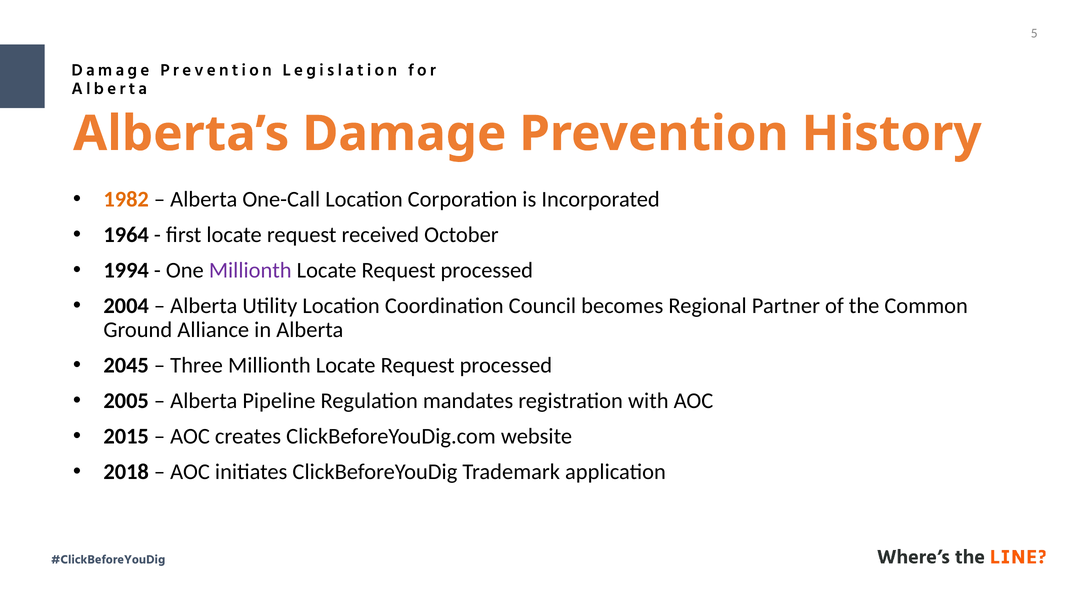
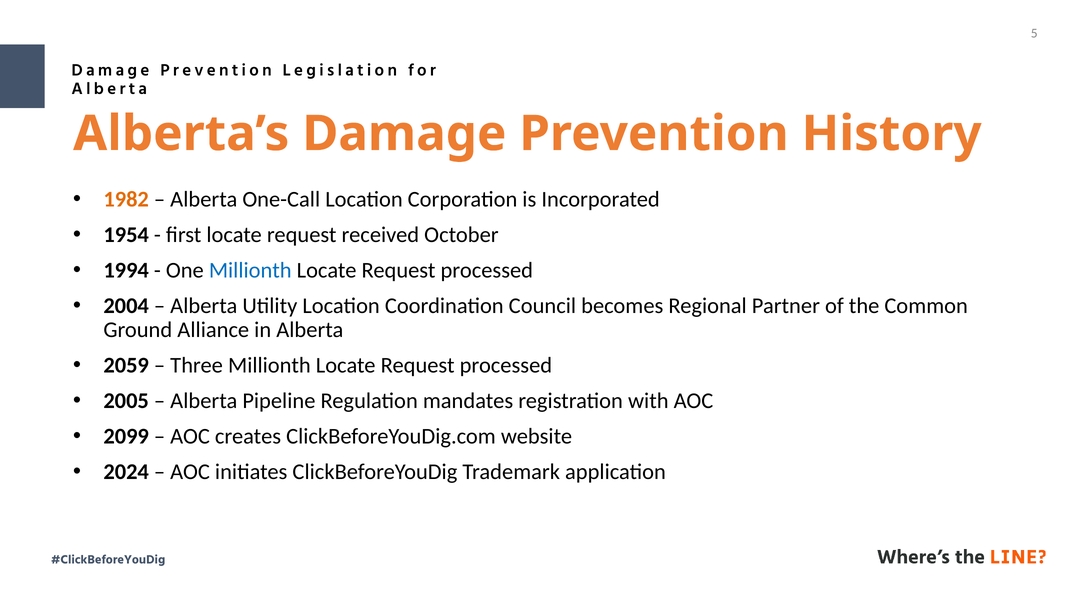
1964: 1964 -> 1954 (126, 235)
Millionth colour: purple -> blue (250, 270)
2045: 2045 -> 2059 (126, 366)
2015: 2015 -> 2099 (126, 437)
2018: 2018 -> 2024 (126, 472)
